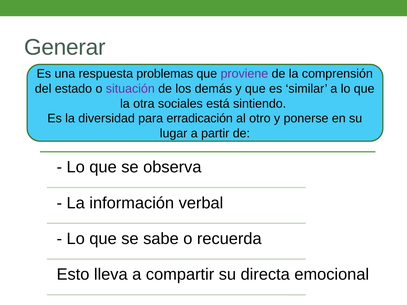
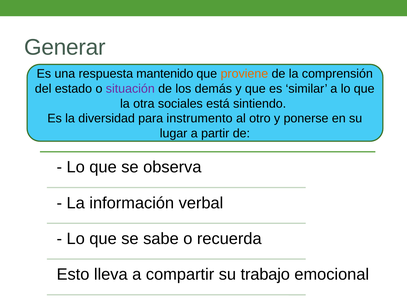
problemas: problemas -> mantenido (165, 74)
proviene colour: purple -> orange (244, 74)
erradicación: erradicación -> instrumento (200, 119)
directa: directa -> trabajo (265, 275)
